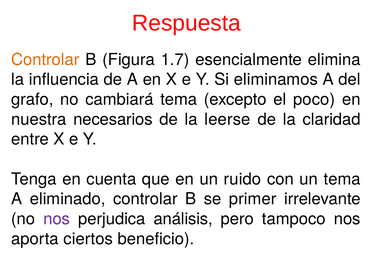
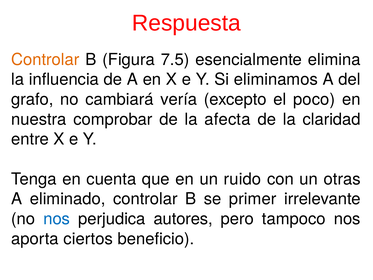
1.7: 1.7 -> 7.5 (175, 60)
cambiará tema: tema -> vería (179, 99)
necesarios: necesarios -> comprobar (113, 119)
leerse: leerse -> afecta (227, 119)
un tema: tema -> otras (342, 179)
nos colour: purple -> blue (57, 219)
análisis: análisis -> autores (183, 219)
